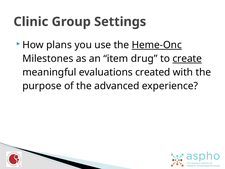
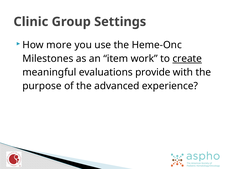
plans: plans -> more (59, 45)
Heme-Onc underline: present -> none (157, 45)
drug: drug -> work (144, 59)
created: created -> provide (153, 72)
